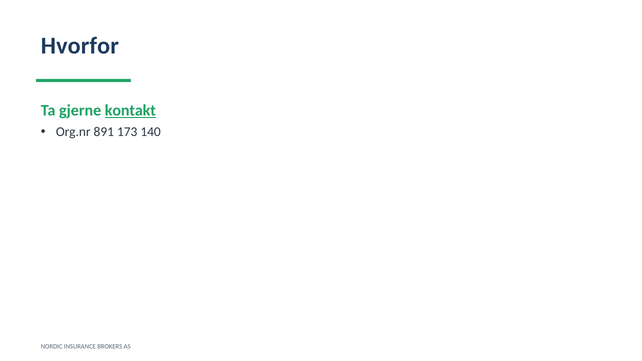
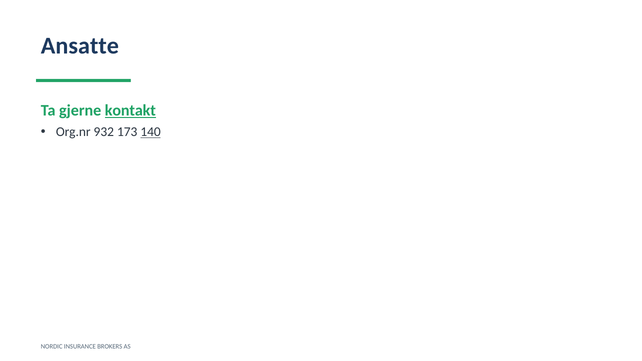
Hvorfor: Hvorfor -> Ansatte (80, 46)
891: 891 -> 932 (104, 132)
140 underline: none -> present (151, 132)
